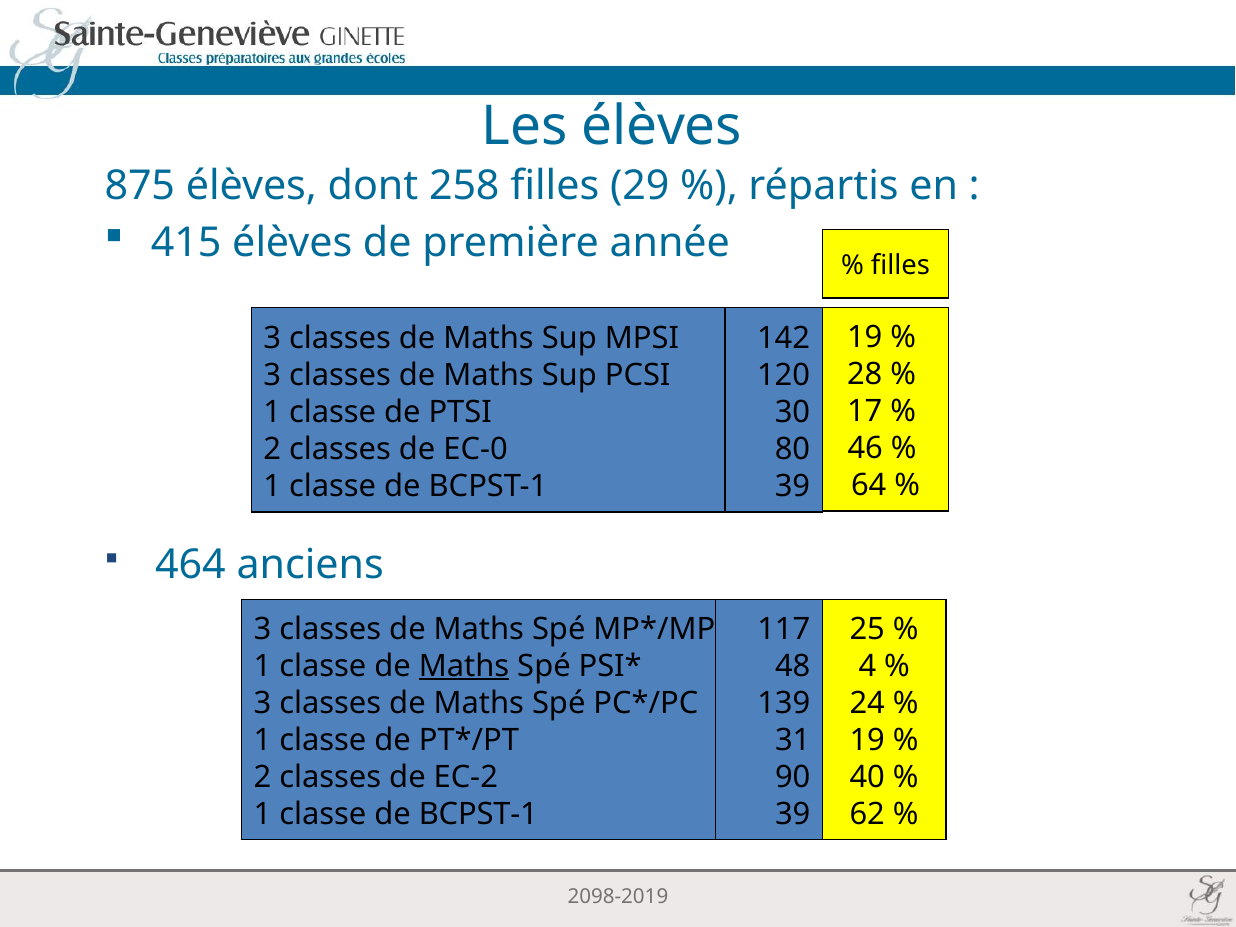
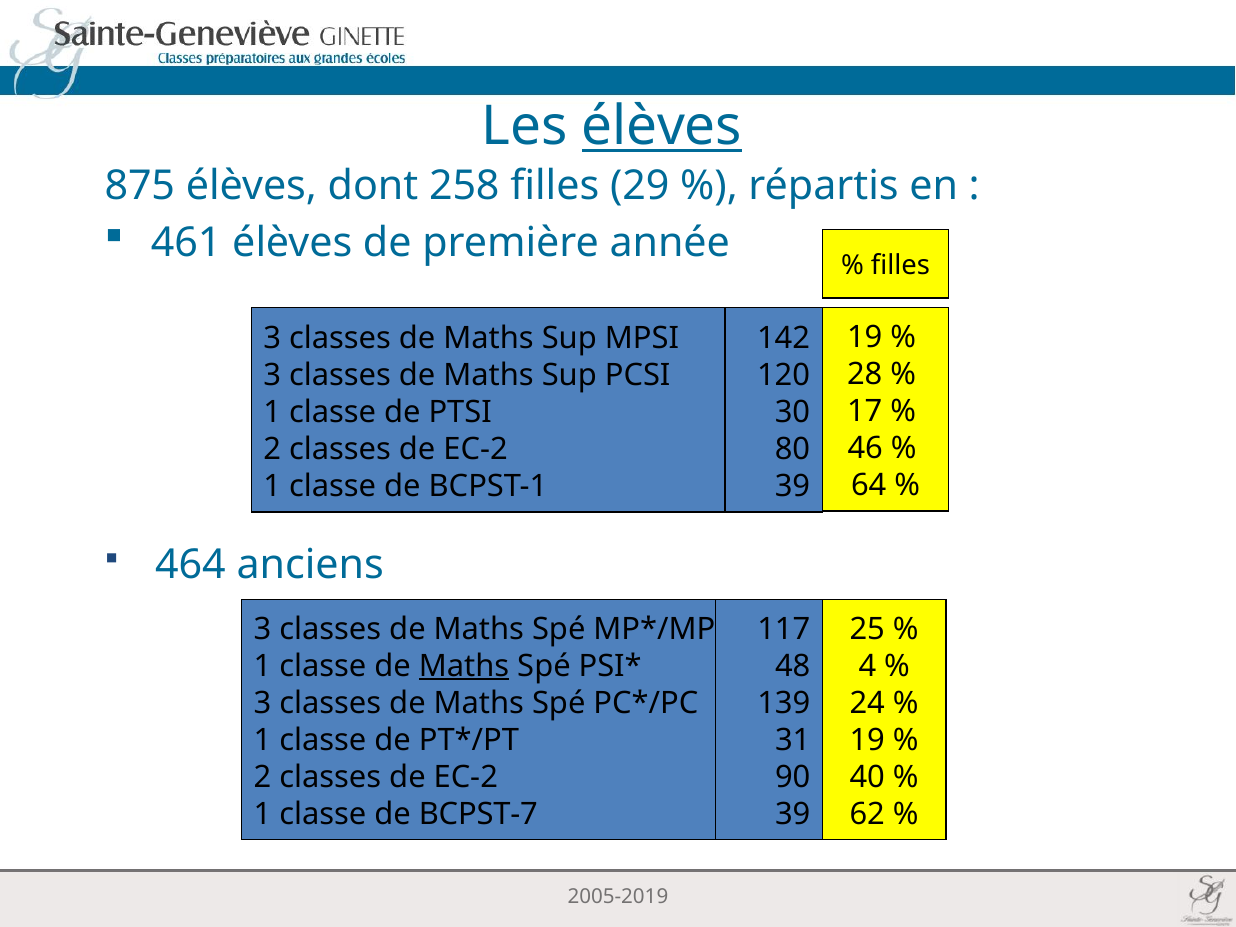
élèves underline: none -> present (662, 127)
415: 415 -> 461 (186, 243)
EC-0: EC-0 -> EC-2 (476, 449)
BCPST-1: BCPST-1 -> BCPST-7 (478, 814)
2098-2019: 2098-2019 -> 2005-2019 (618, 897)
